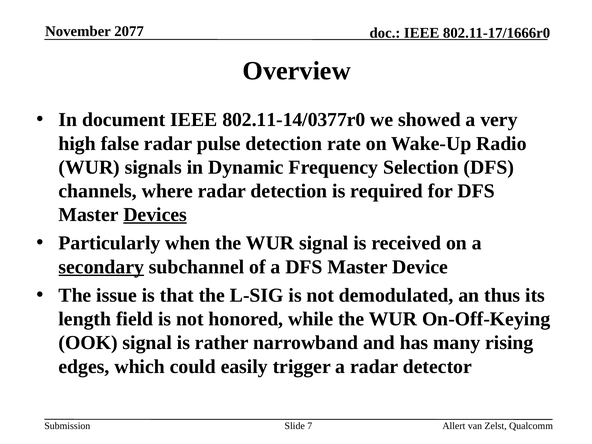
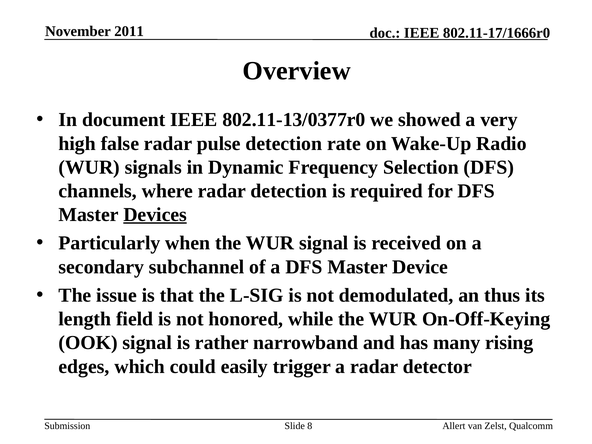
2077: 2077 -> 2011 (129, 31)
802.11-14/0377r0: 802.11-14/0377r0 -> 802.11-13/0377r0 (294, 120)
secondary underline: present -> none (101, 267)
7: 7 -> 8 (310, 426)
